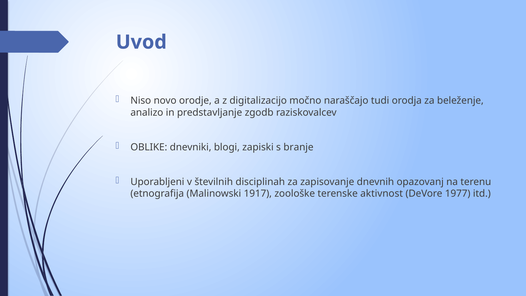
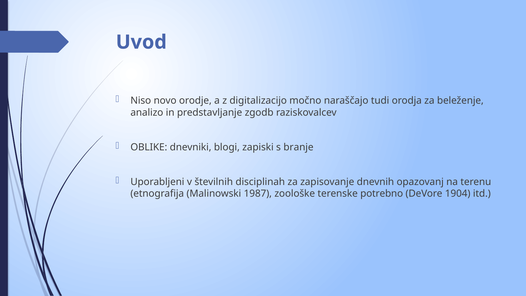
1917: 1917 -> 1987 (258, 194)
aktivnost: aktivnost -> potrebno (382, 194)
1977: 1977 -> 1904 (458, 194)
